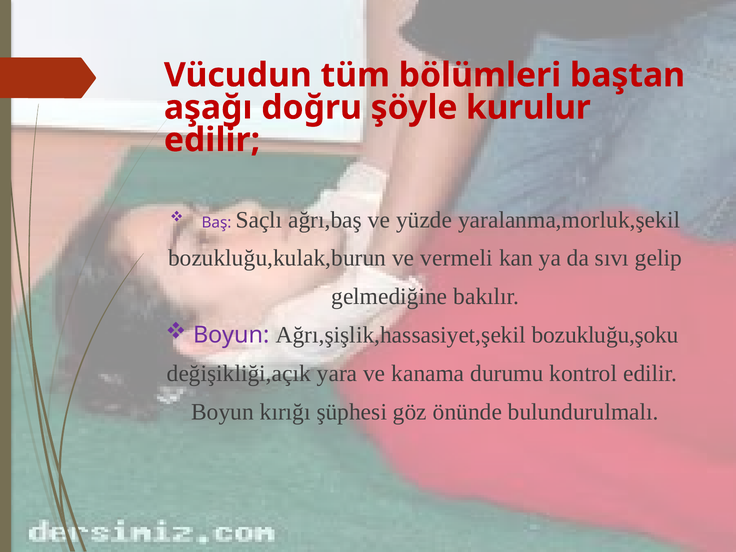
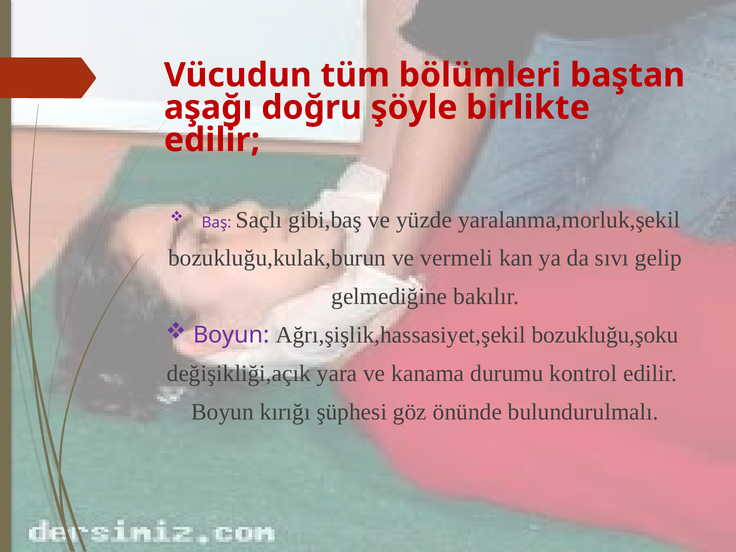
kurulur: kurulur -> birlikte (528, 108)
ağrı,baş: ağrı,baş -> gibi,baş (325, 220)
